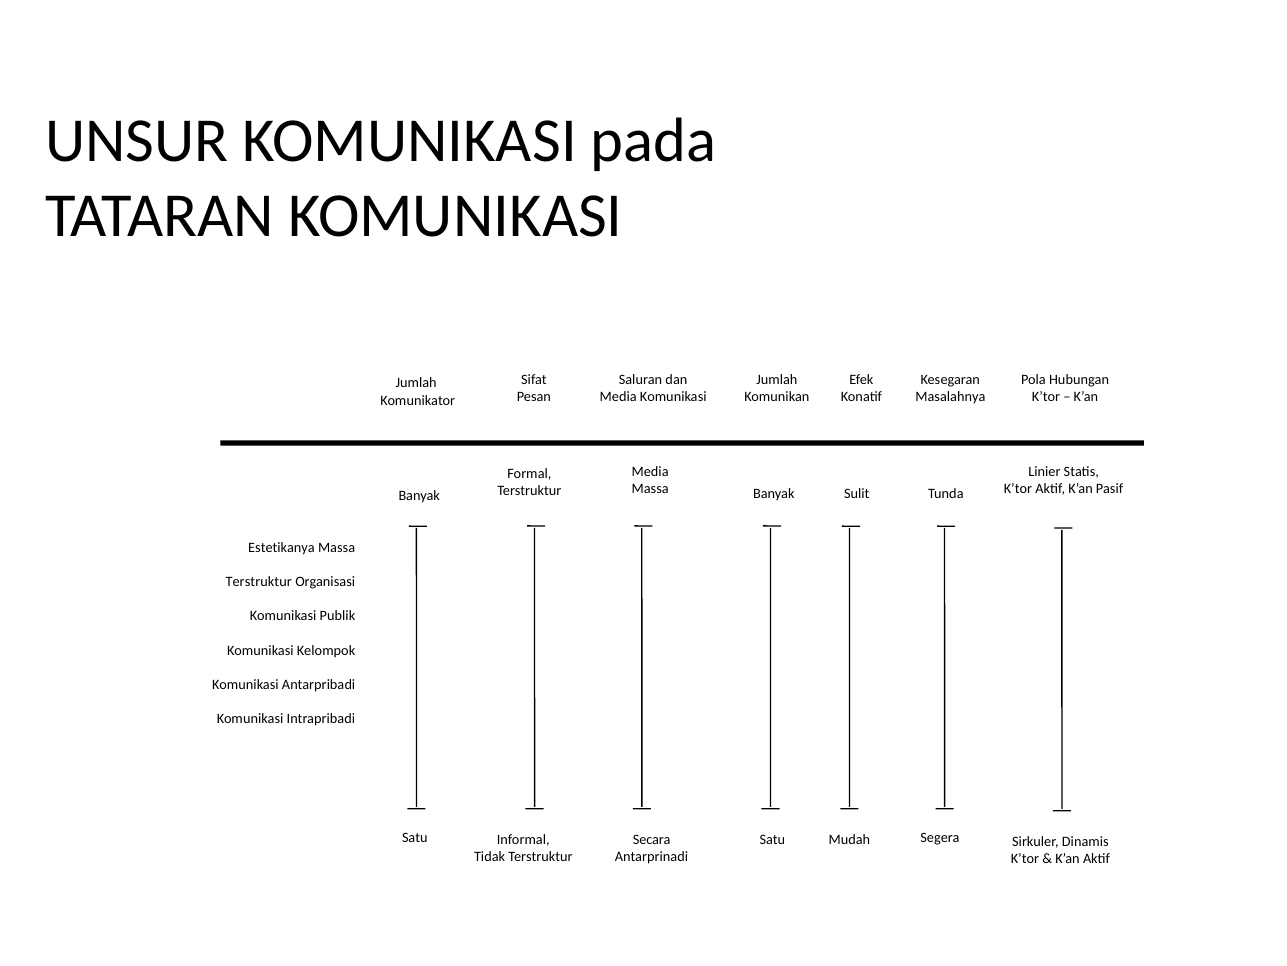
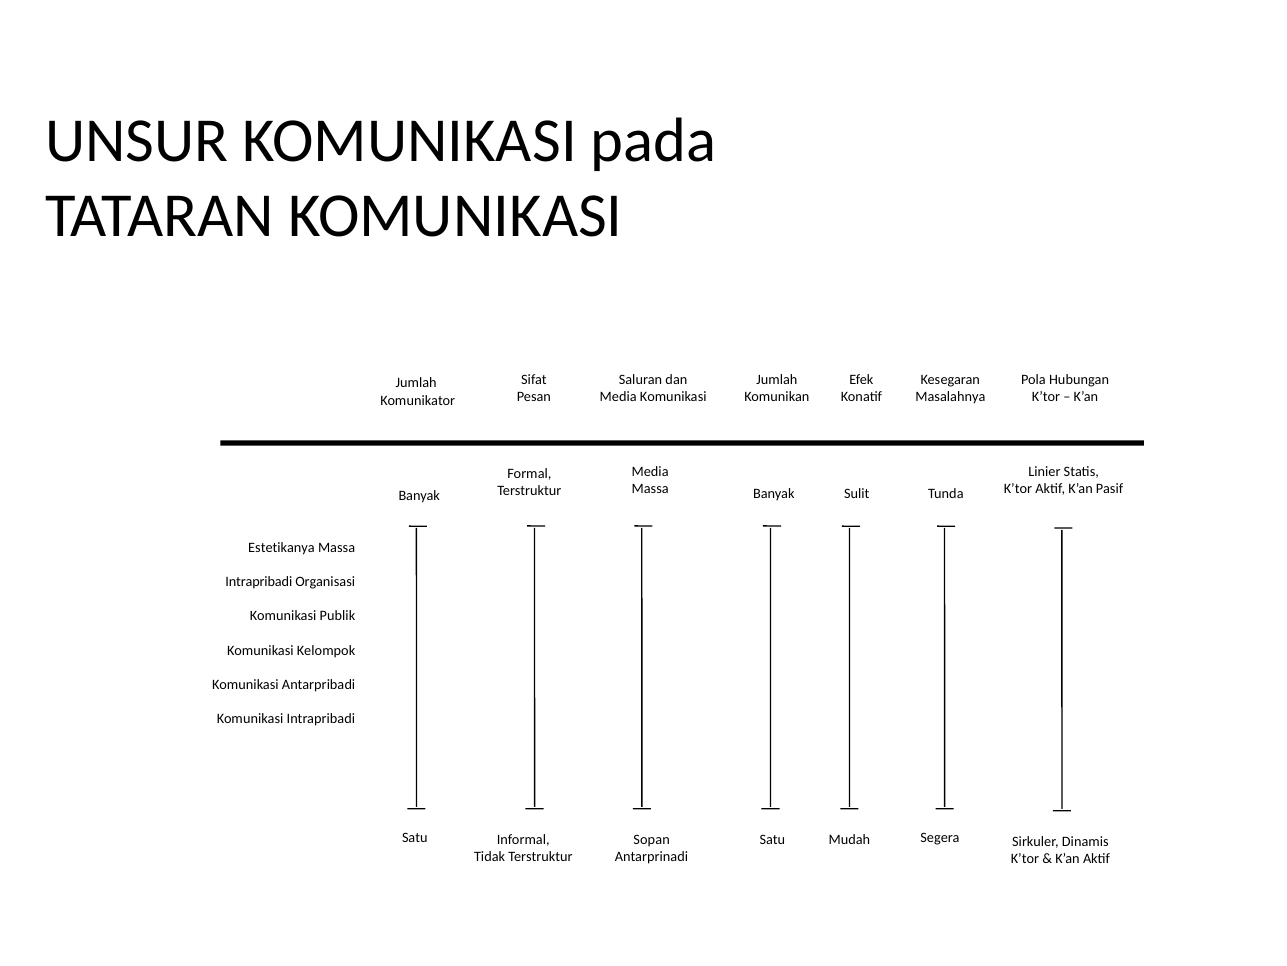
Terstruktur: Terstruktur -> Intrapribadi (259, 581)
Secara: Secara -> Sopan (652, 839)
